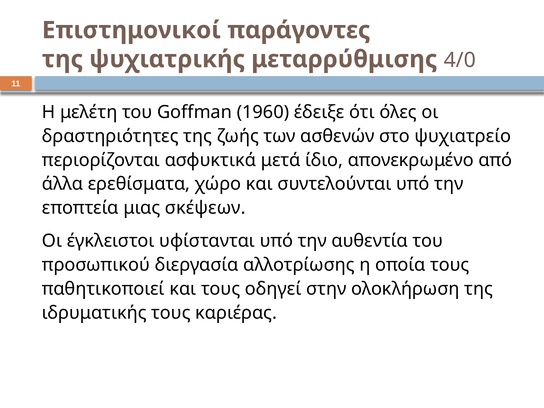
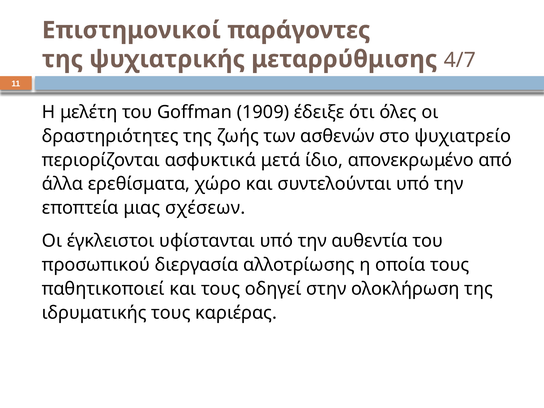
4/0: 4/0 -> 4/7 (460, 60)
1960: 1960 -> 1909 (263, 112)
σκέψεων: σκέψεων -> σχέσεων (205, 208)
